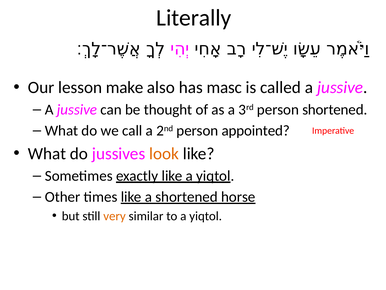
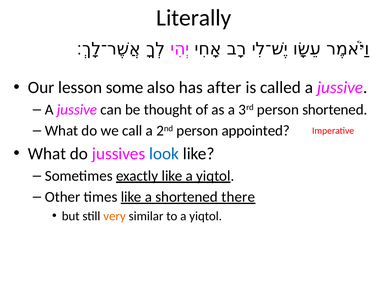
make: make -> some (125, 87)
masc: masc -> after (224, 87)
look colour: orange -> blue (164, 153)
horse: horse -> there (238, 197)
